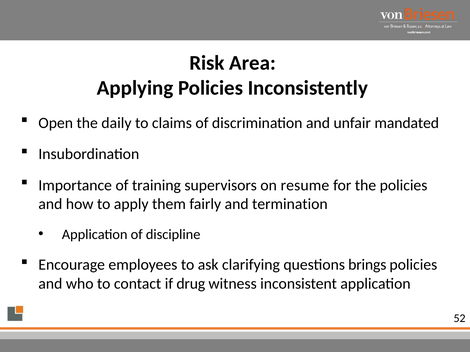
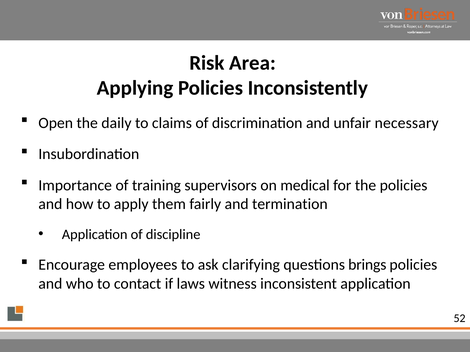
mandated: mandated -> necessary (407, 123)
resume: resume -> medical (305, 186)
drug: drug -> laws (191, 284)
